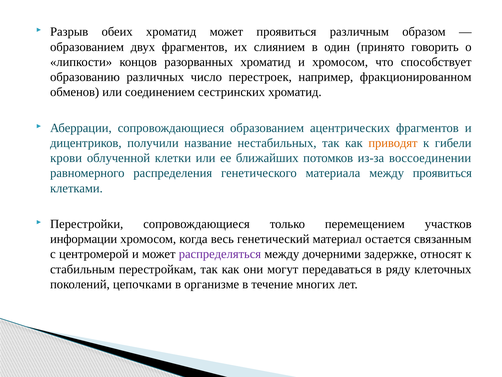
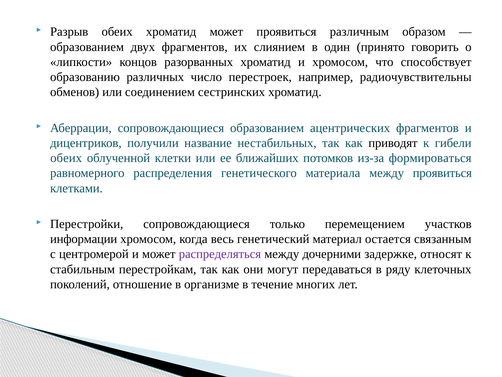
фракционированном: фракционированном -> радиочувствительны (416, 77)
приводят colour: orange -> black (393, 143)
крови: крови -> обеих (66, 158)
воссоединении: воссоединении -> формироваться (430, 158)
цепочками: цепочками -> отношение (142, 284)
